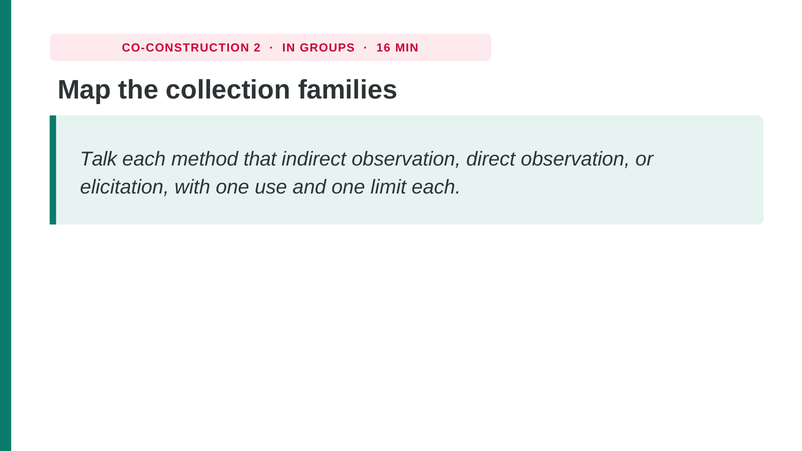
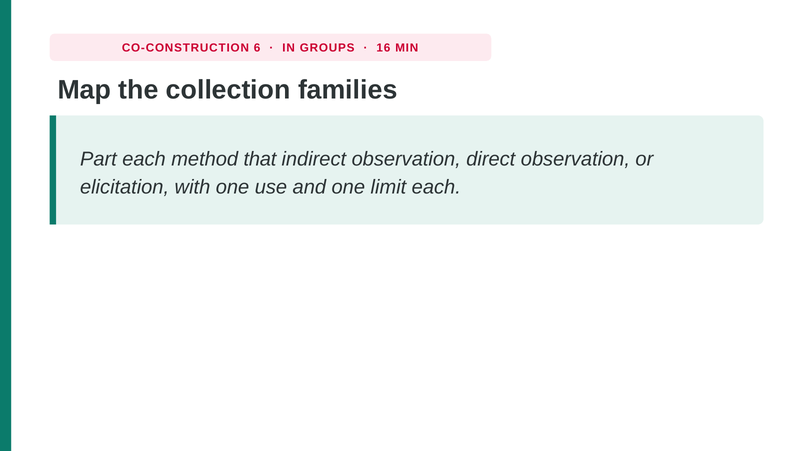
2: 2 -> 6 (257, 48)
Talk: Talk -> Part (98, 159)
